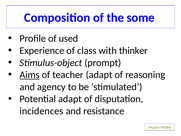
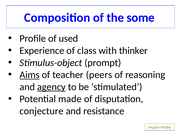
teacher adapt: adapt -> peers (99, 75)
agency underline: none -> present (51, 87)
Potential adapt: adapt -> made (70, 99)
incidences: incidences -> conjecture (41, 111)
